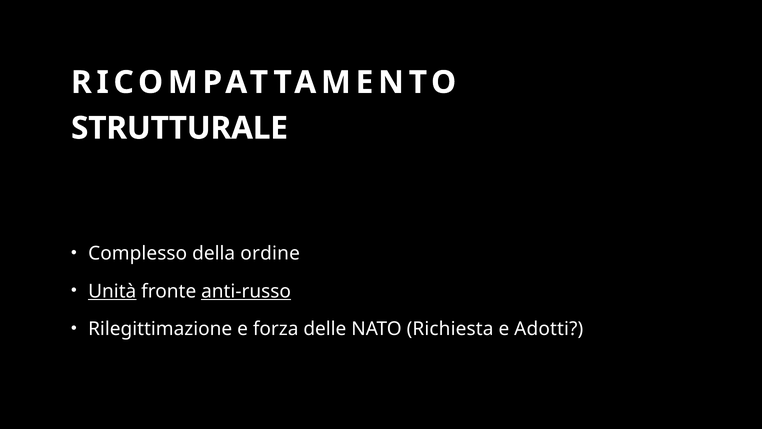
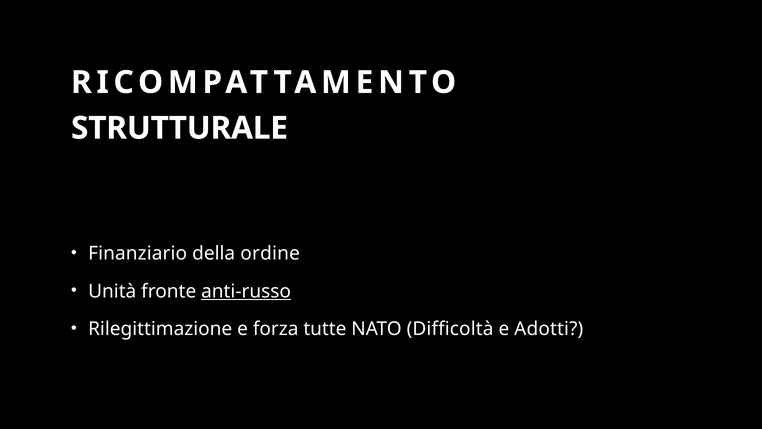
Complesso: Complesso -> Finanziario (138, 253)
Unità underline: present -> none (112, 291)
delle: delle -> tutte (325, 329)
Richiesta: Richiesta -> Difficoltà (450, 329)
